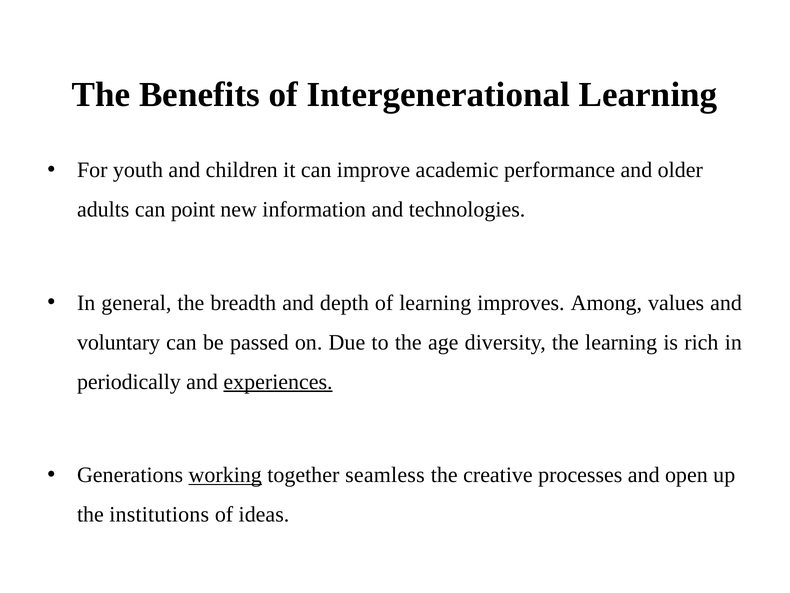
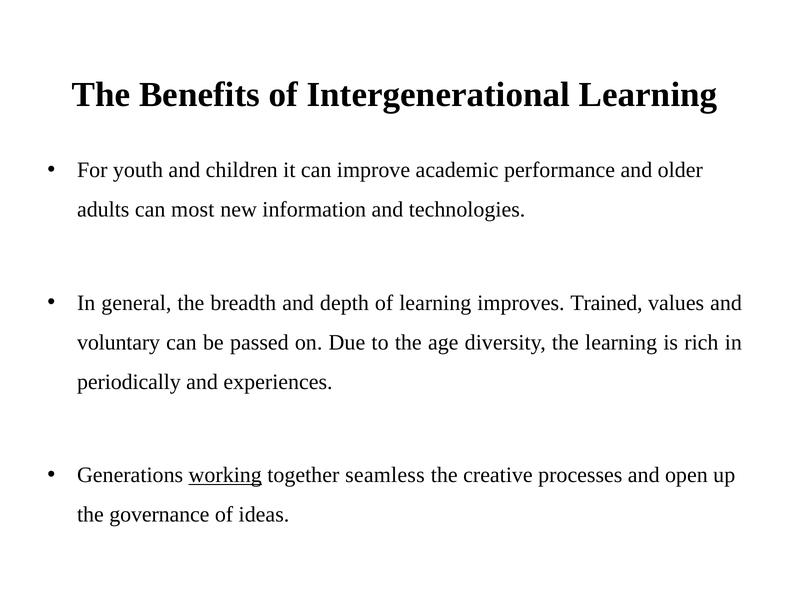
point: point -> most (193, 210)
Among: Among -> Trained (606, 303)
experiences underline: present -> none (278, 382)
institutions: institutions -> governance (159, 514)
